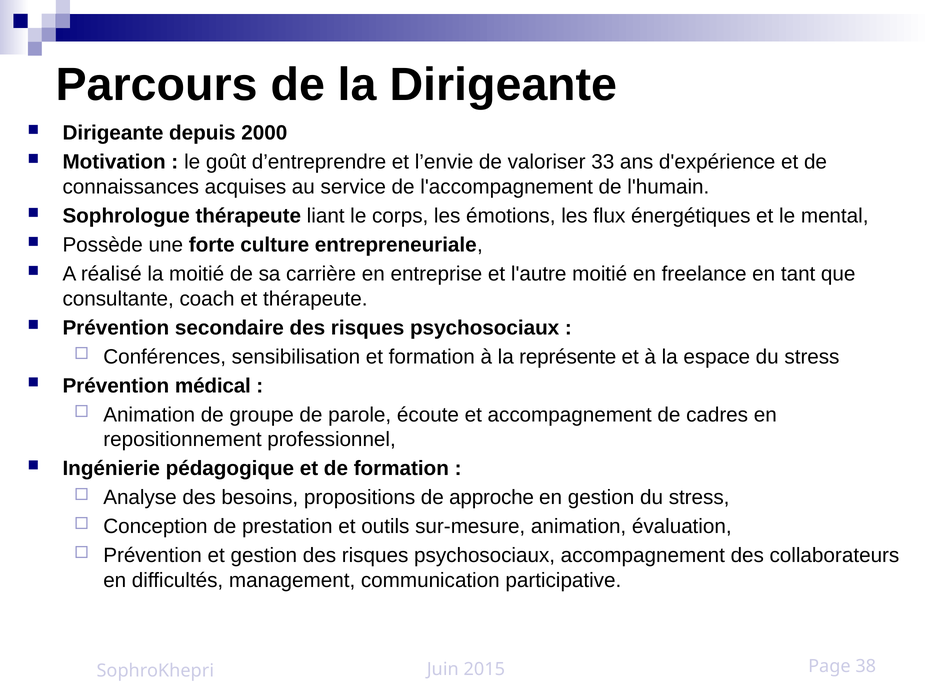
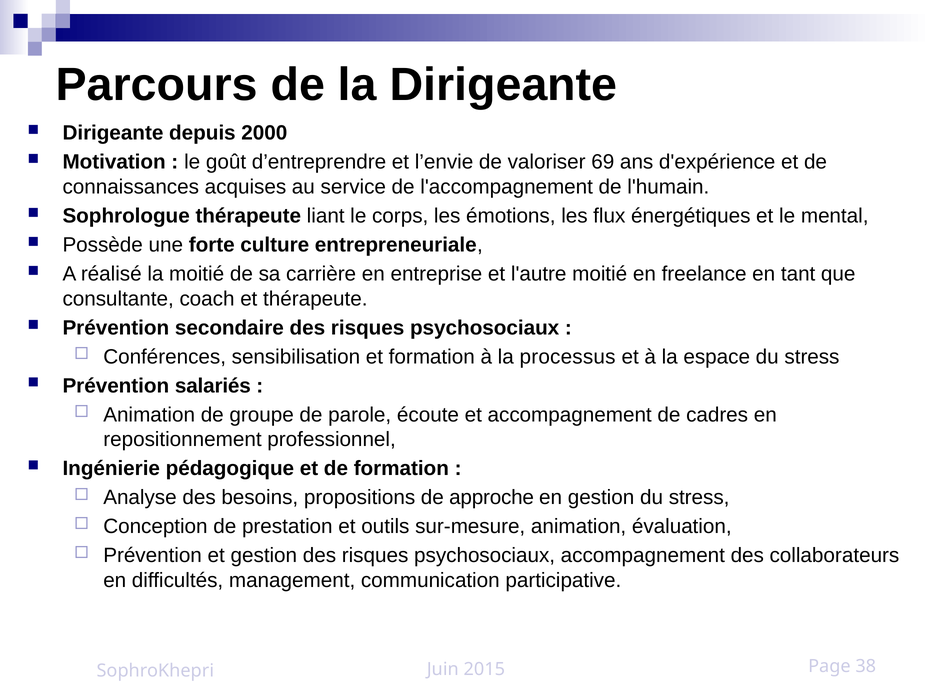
33: 33 -> 69 (603, 162)
représente: représente -> processus (568, 357)
médical: médical -> salariés (213, 386)
